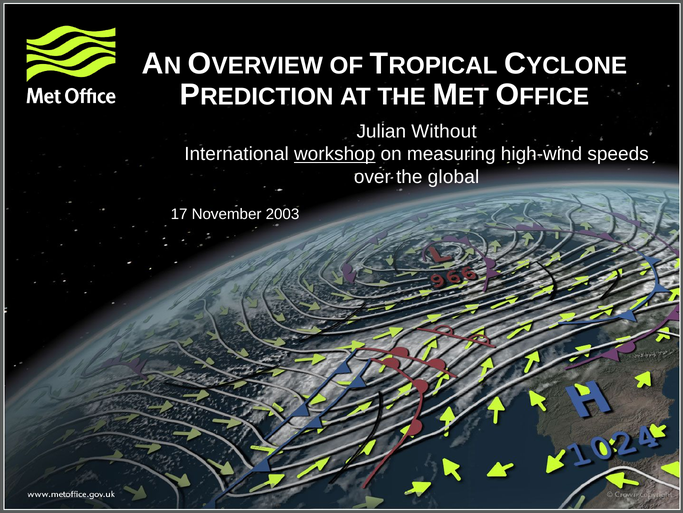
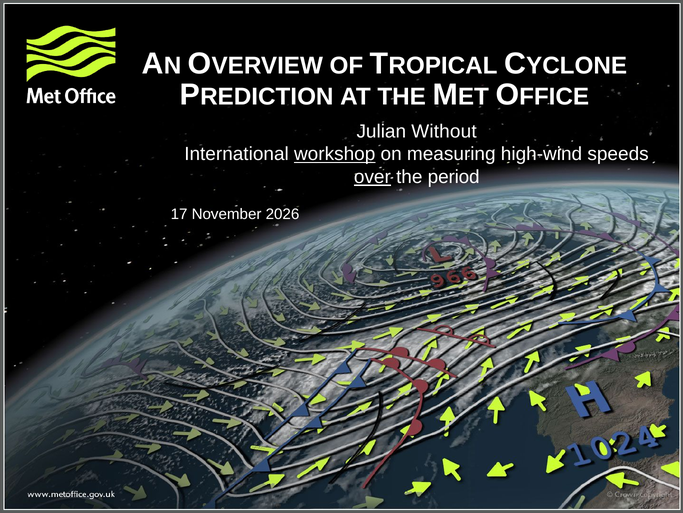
over underline: none -> present (372, 177)
global: global -> period (454, 177)
2003: 2003 -> 2026 (282, 214)
